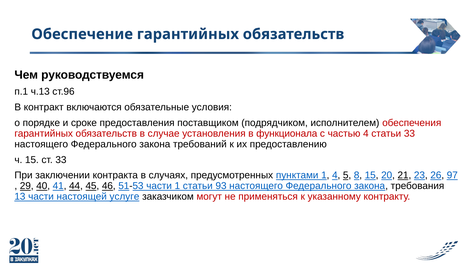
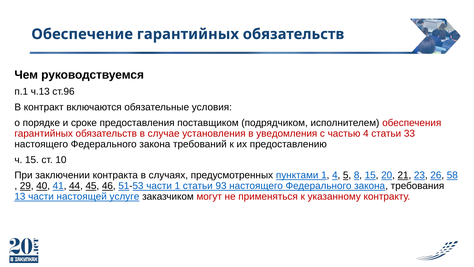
функционала: функционала -> уведомления (287, 133)
ст 33: 33 -> 10 (61, 160)
97: 97 -> 58 (452, 175)
